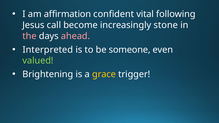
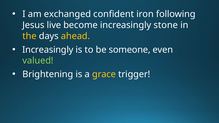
affirmation: affirmation -> exchanged (67, 14)
vital: vital -> iron (145, 14)
call: call -> live (54, 25)
the colour: pink -> yellow (30, 36)
ahead colour: pink -> yellow (76, 36)
Interpreted: Interpreted -> Increasingly (48, 50)
